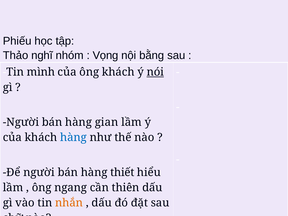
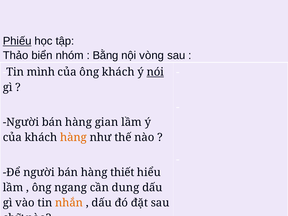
Phiếu underline: none -> present (17, 41)
nghĩ: nghĩ -> biển (42, 55)
Vọng: Vọng -> Bằng (106, 55)
bằng: bằng -> vòng (152, 55)
hàng colour: blue -> orange (73, 137)
thiên: thiên -> dung (125, 188)
